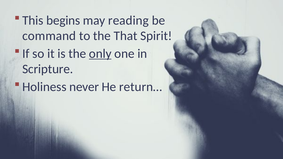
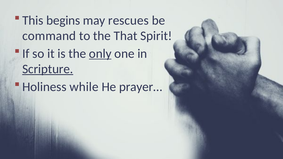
reading: reading -> rescues (128, 20)
Scripture underline: none -> present (48, 69)
never: never -> while (84, 87)
return…: return… -> prayer… (141, 87)
